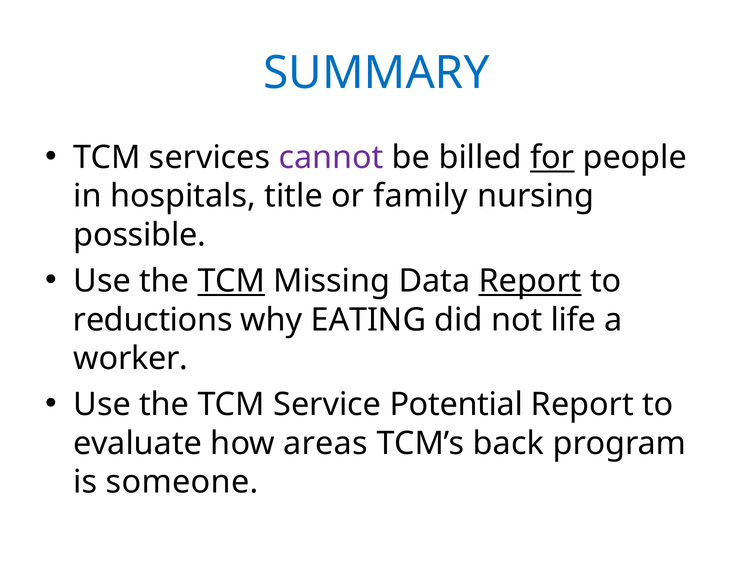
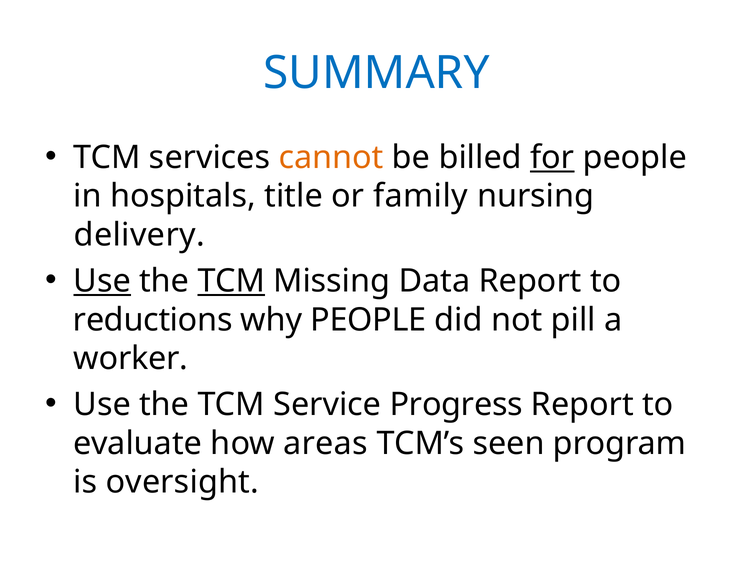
cannot colour: purple -> orange (331, 157)
possible: possible -> delivery (139, 235)
Use underline: none -> present (102, 281)
Report underline: present -> none (530, 281)
why EATING: EATING -> PEOPLE (368, 320)
life: life -> pill (573, 320)
Potential: Potential -> Progress (456, 404)
back: back -> seen (509, 443)
someone: someone -> oversight (182, 482)
